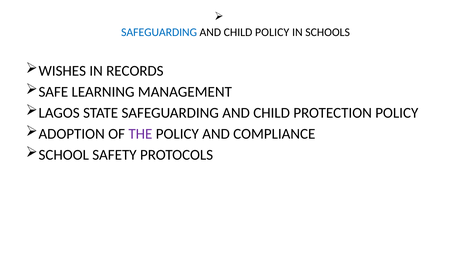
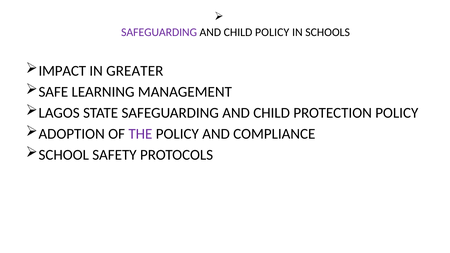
SAFEGUARDING colour: blue -> purple (159, 32)
WISHES: WISHES -> IMPACT (62, 71)
RECORDS: RECORDS -> GREATER (135, 71)
